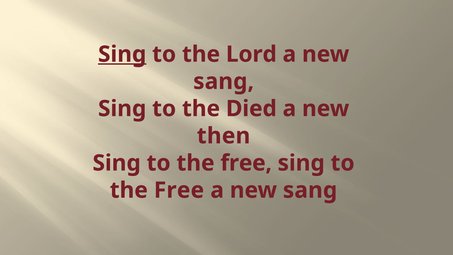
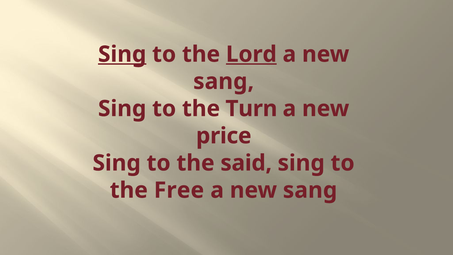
Lord underline: none -> present (251, 54)
Died: Died -> Turn (251, 109)
then: then -> price (224, 136)
free: free -> said (246, 163)
